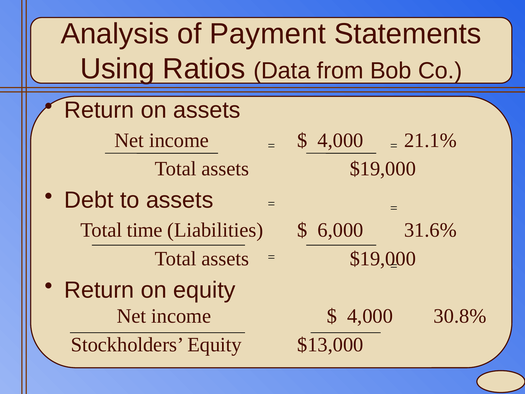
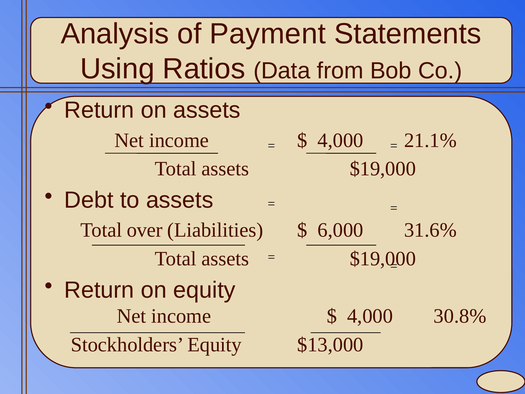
time: time -> over (145, 230)
